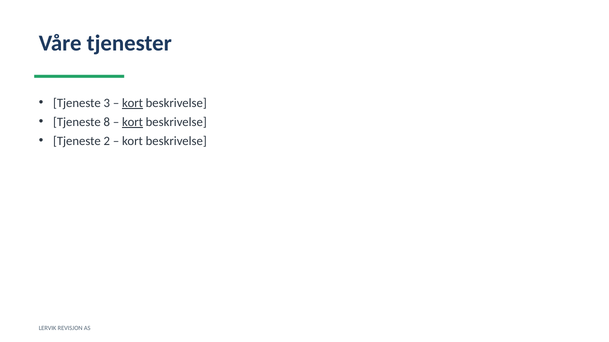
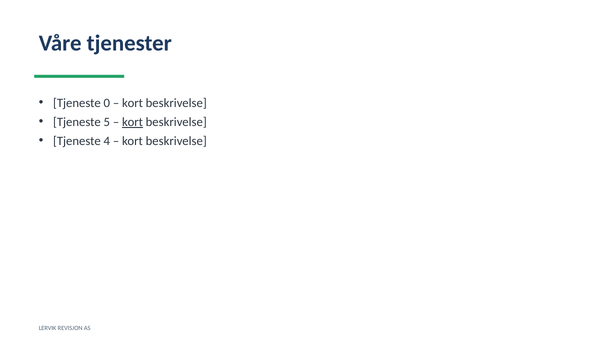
3: 3 -> 0 (107, 103)
kort underline: present -> none (132, 103)
8: 8 -> 5 (107, 122)
2: 2 -> 4 (107, 141)
